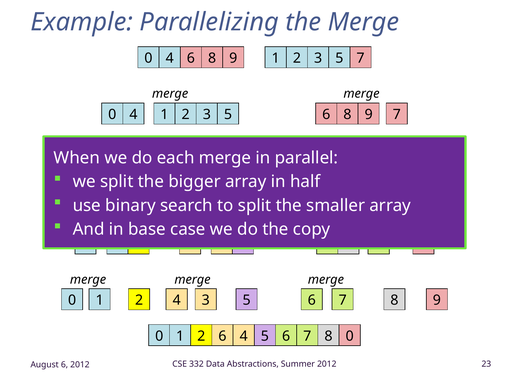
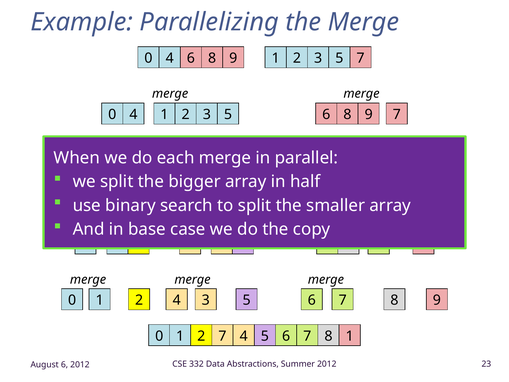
2 6: 6 -> 7 (222, 336)
5 0: 0 -> 1 (350, 336)
